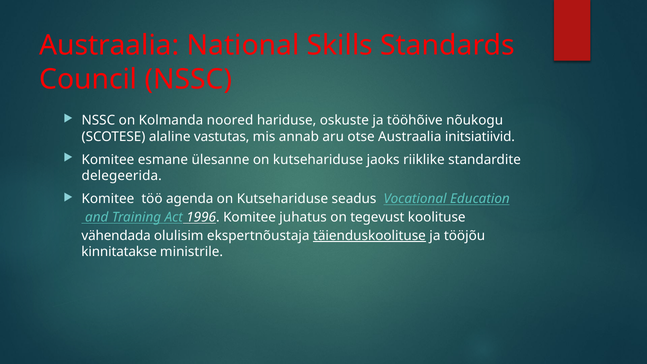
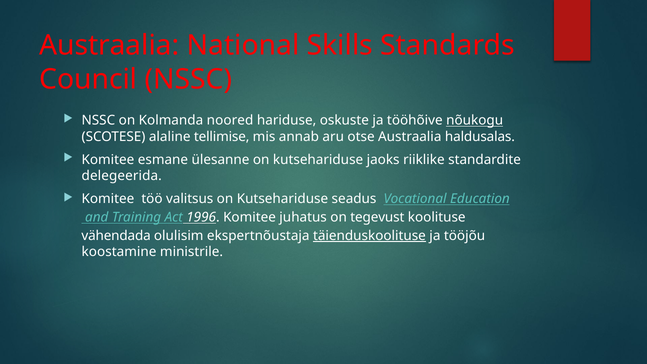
nõukogu underline: none -> present (475, 120)
vastutas: vastutas -> tellimise (222, 137)
initsiatiivid: initsiatiivid -> haldusalas (480, 137)
agenda: agenda -> valitsus (190, 199)
kinnitatakse: kinnitatakse -> koostamine (119, 252)
